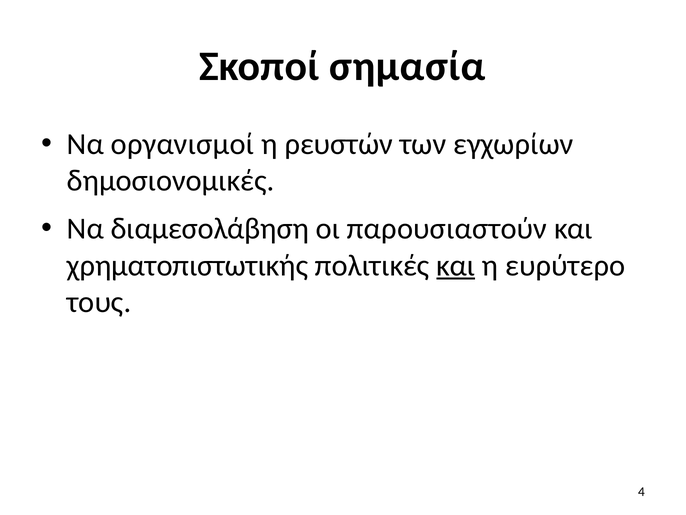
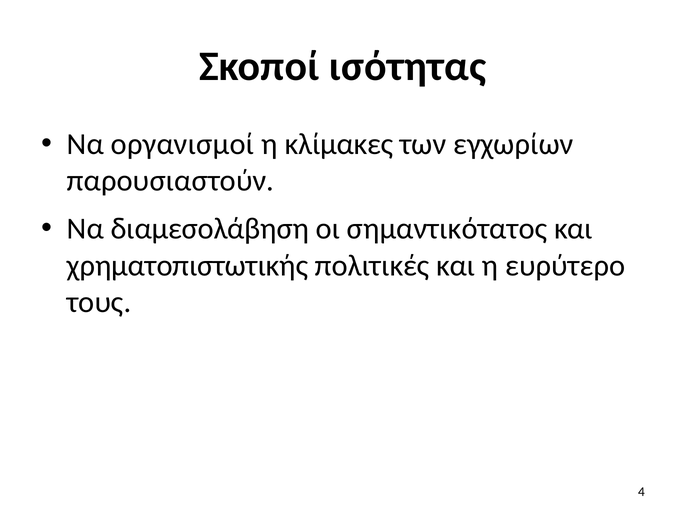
σημασία: σημασία -> ισότητας (407, 66)
ρευστών: ρευστών -> κλίμακες (339, 144)
δημοσιονομικές: δημοσιονομικές -> παρουσιαστούν (171, 181)
παρουσιαστούν: παρουσιαστούν -> σημαντικότατος (447, 229)
και underline: present -> none (456, 265)
